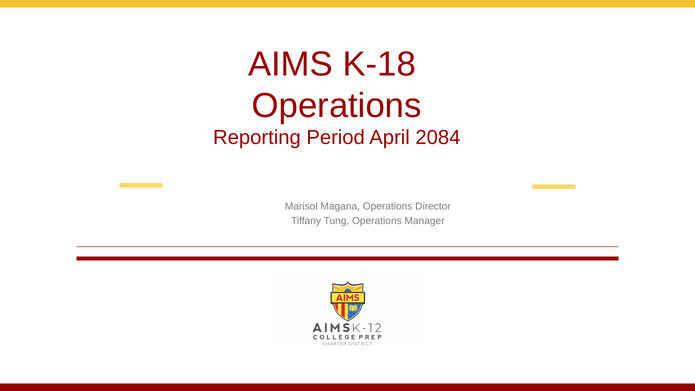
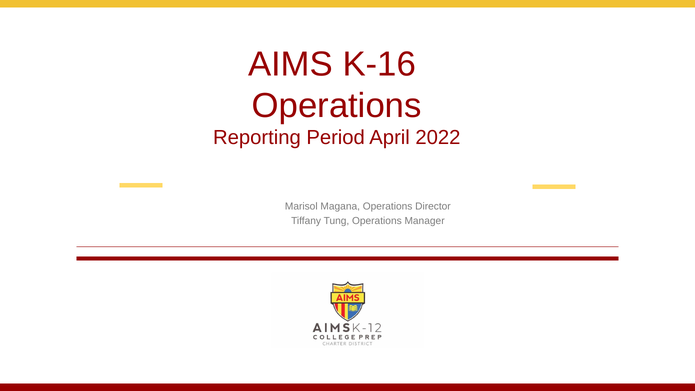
K-18: K-18 -> K-16 (379, 64)
2084: 2084 -> 2022 (438, 138)
